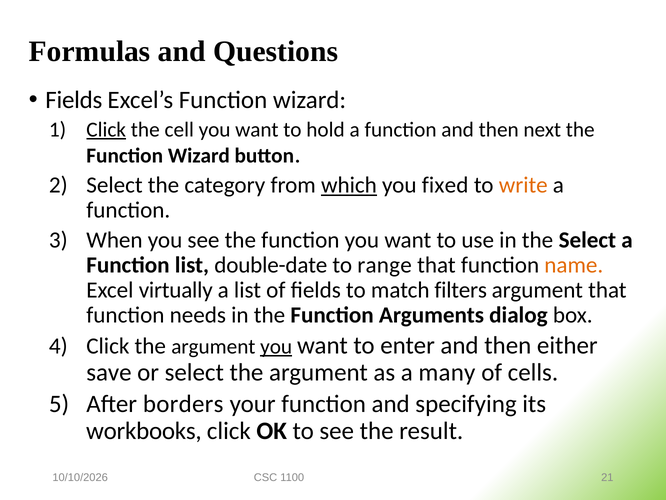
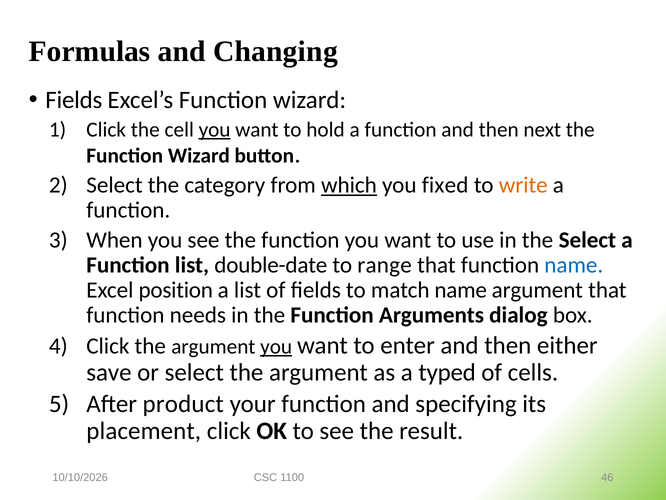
Questions: Questions -> Changing (275, 51)
Click underline: present -> none (106, 130)
you underline: none -> present (215, 130)
name colour: orange -> blue (574, 265)
virtually: virtually -> position (176, 290)
match filters: filters -> name (461, 290)
many: many -> typed (447, 372)
borders: borders -> product (183, 404)
workbooks: workbooks -> placement (144, 431)
21: 21 -> 46 (607, 477)
